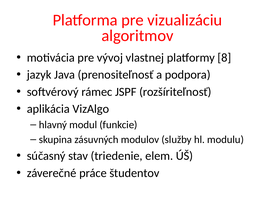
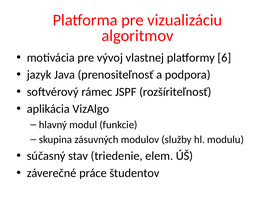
8: 8 -> 6 (224, 58)
